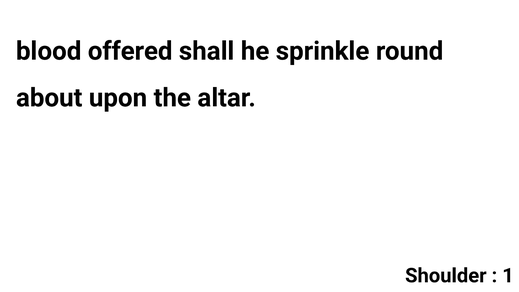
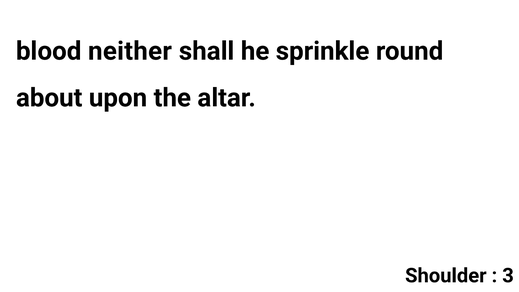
offered: offered -> neither (130, 51)
1: 1 -> 3 (508, 276)
